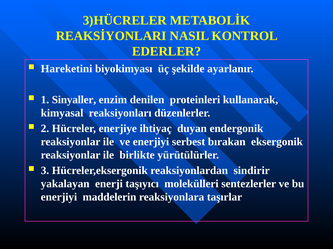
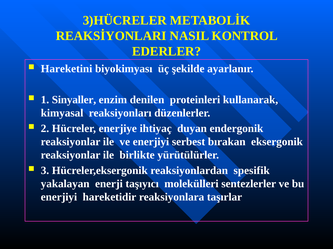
sindirir: sindirir -> spesifik (252, 171)
maddelerin: maddelerin -> hareketidir (109, 198)
